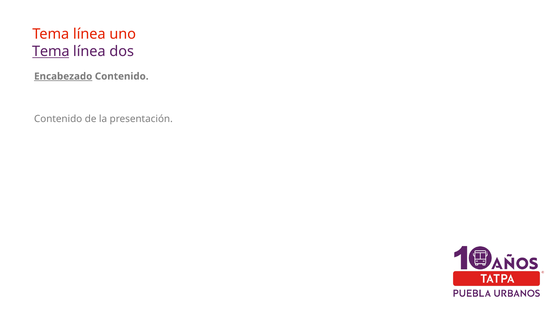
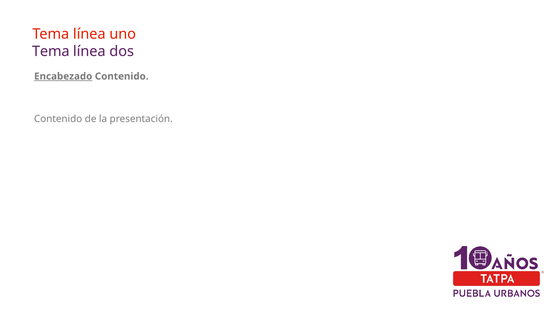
Tema underline: present -> none (51, 51)
